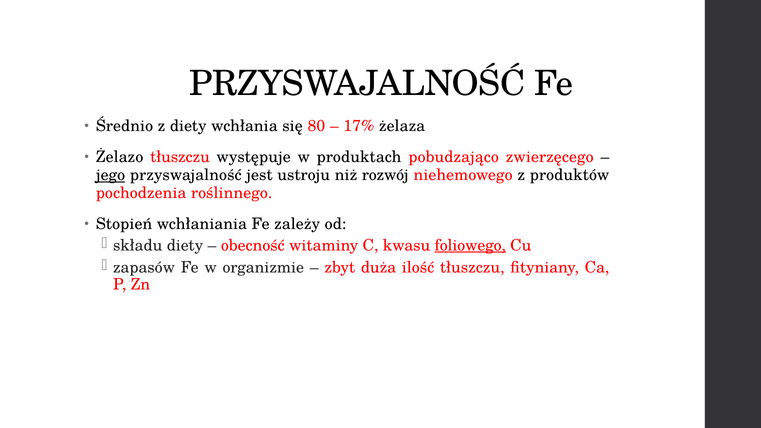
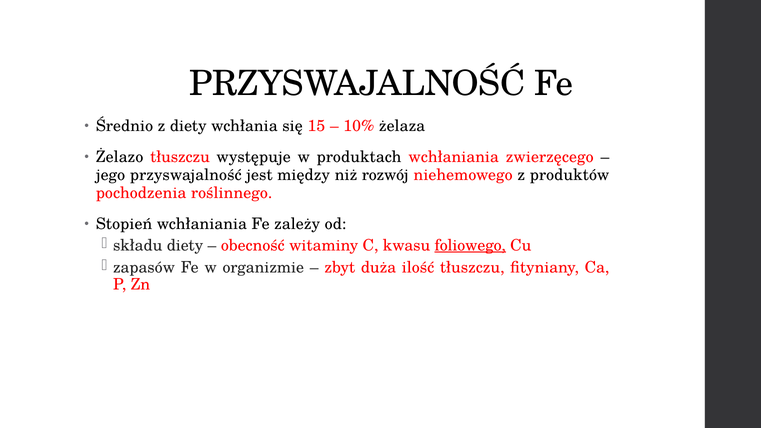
80: 80 -> 15 (316, 126)
17%: 17% -> 10% (359, 126)
produktach pobudzająco: pobudzająco -> wchłaniania (454, 157)
jego underline: present -> none (111, 175)
ustroju: ustroju -> między (304, 175)
